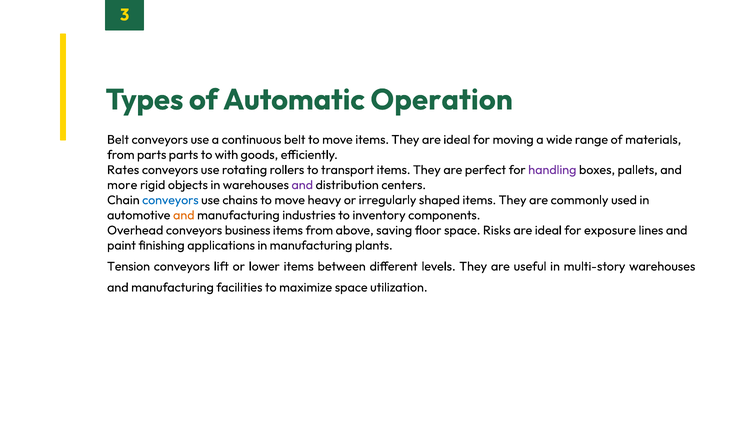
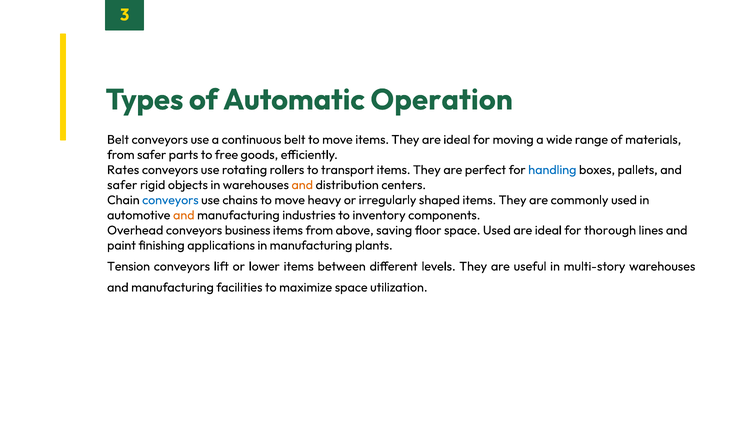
from parts: parts -> safer (152, 155)
with: with -> free (226, 155)
handling colour: purple -> blue (552, 170)
more: more -> safer (122, 185)
and colour: purple -> orange (302, 185)
space Risks: Risks -> Used (497, 230)
exposure: exposure -> thorough (610, 230)
